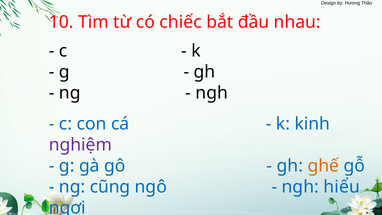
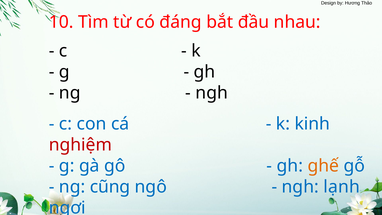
chiếc: chiếc -> đáng (181, 22)
nghiệm colour: purple -> red (80, 145)
hiểu: hiểu -> lạnh (342, 187)
